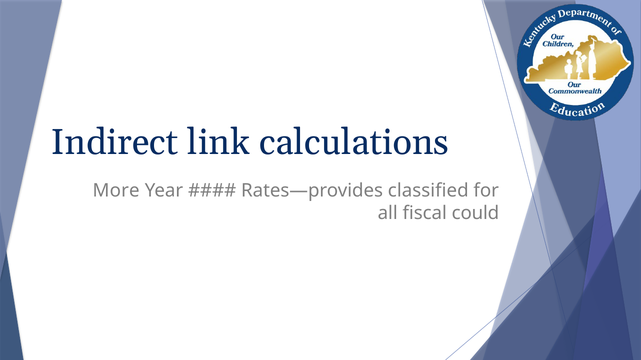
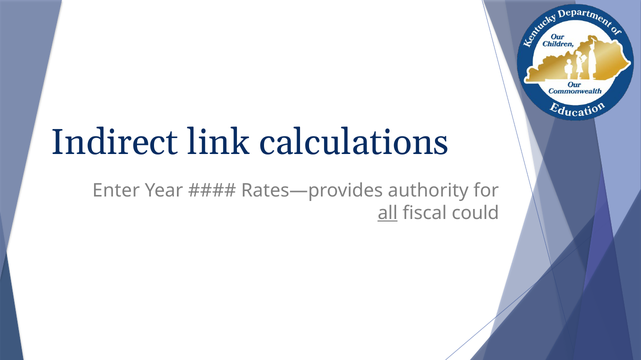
More: More -> Enter (116, 191)
classified: classified -> authority (428, 191)
all underline: none -> present (388, 213)
